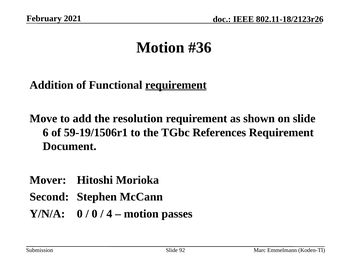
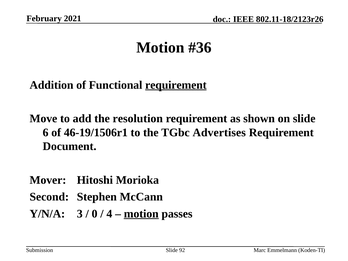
59-19/1506r1: 59-19/1506r1 -> 46-19/1506r1 (96, 132)
References: References -> Advertises (219, 132)
Y/N/A 0: 0 -> 3 (80, 214)
motion underline: none -> present (141, 214)
